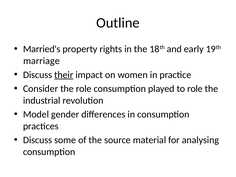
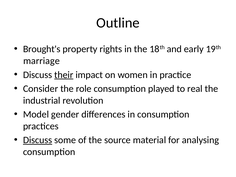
Married's: Married's -> Brought's (42, 49)
to role: role -> real (195, 89)
Discuss underline: none -> present (38, 140)
